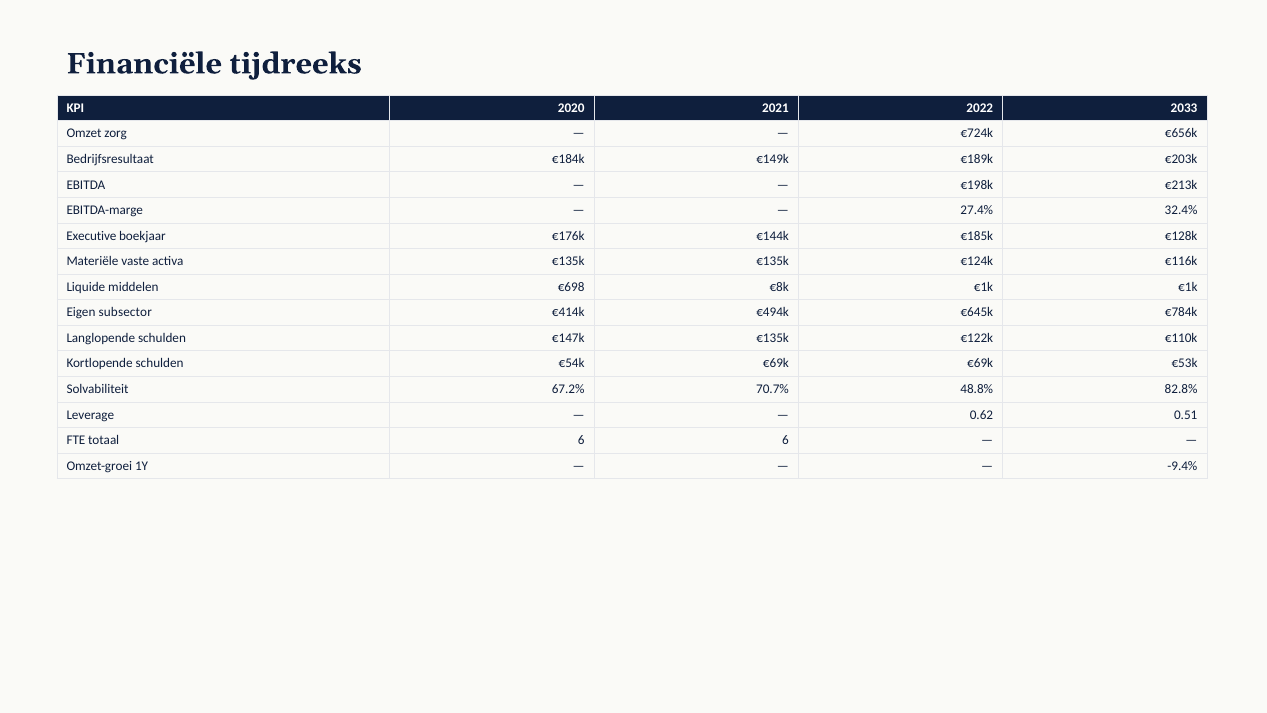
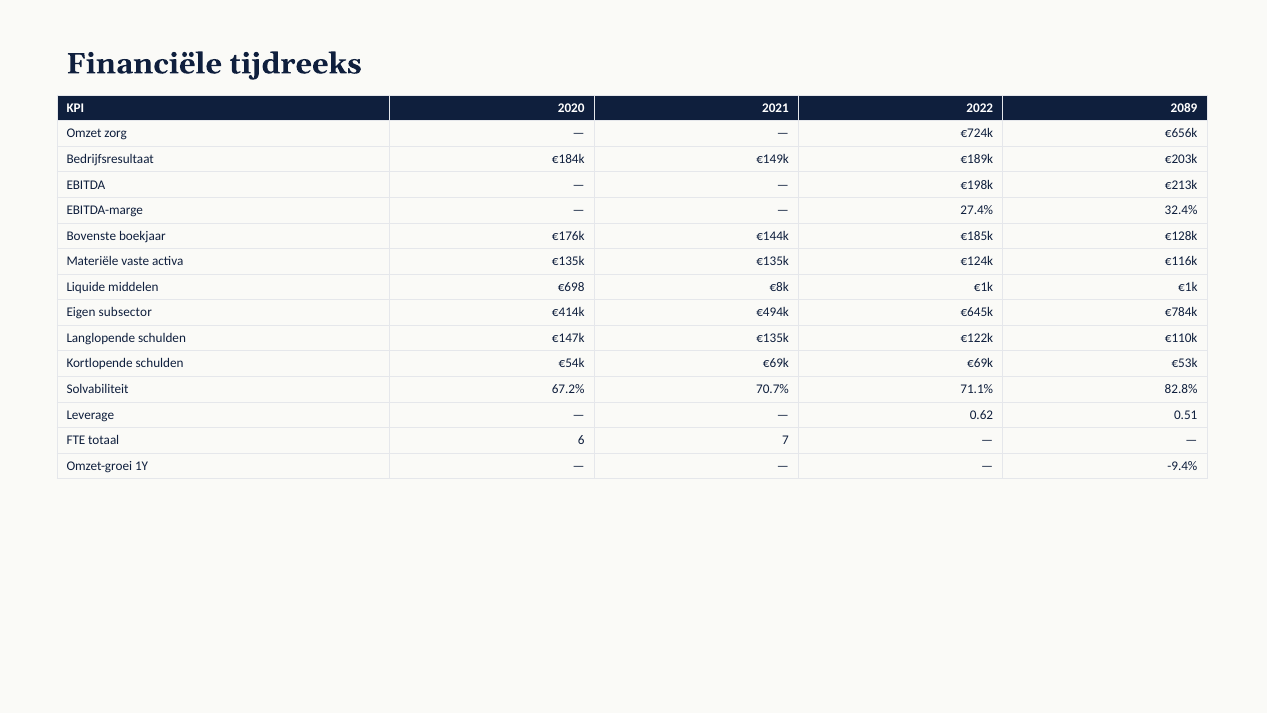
2033: 2033 -> 2089 (1184, 108)
Executive: Executive -> Bovenste (91, 236)
48.8%: 48.8% -> 71.1% (977, 389)
6 6: 6 -> 7 (785, 440)
